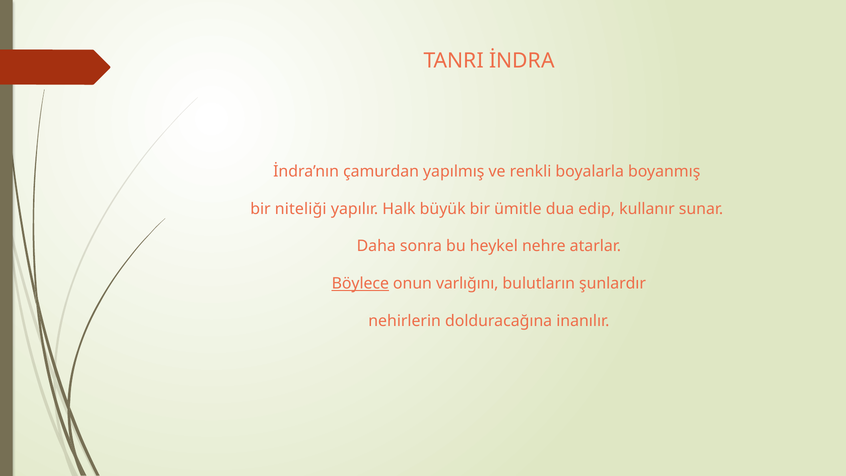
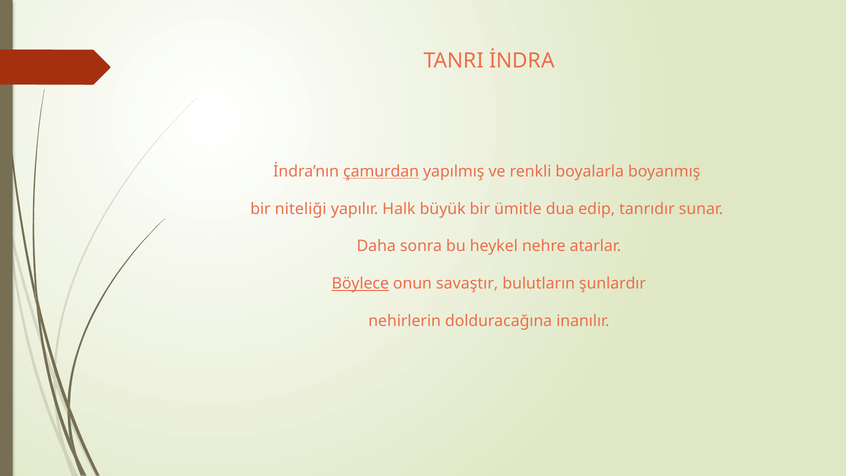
çamurdan underline: none -> present (381, 171)
kullanır: kullanır -> tanrıdır (647, 209)
varlığını: varlığını -> savaştır (467, 283)
